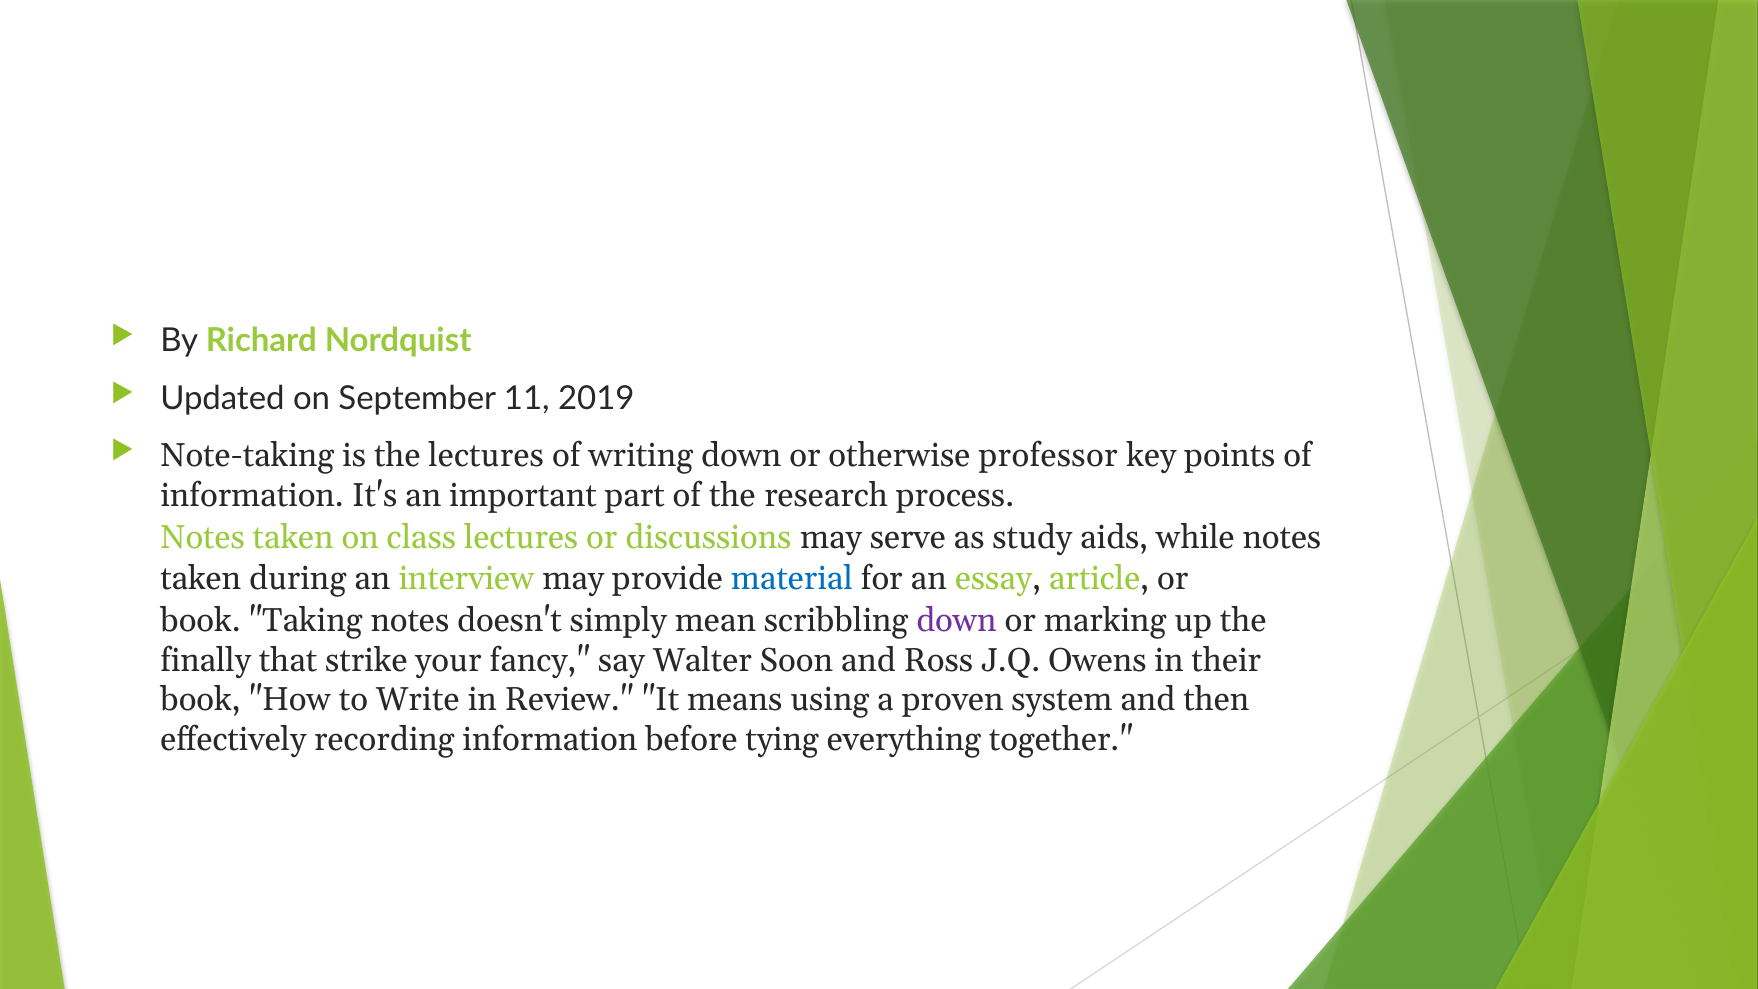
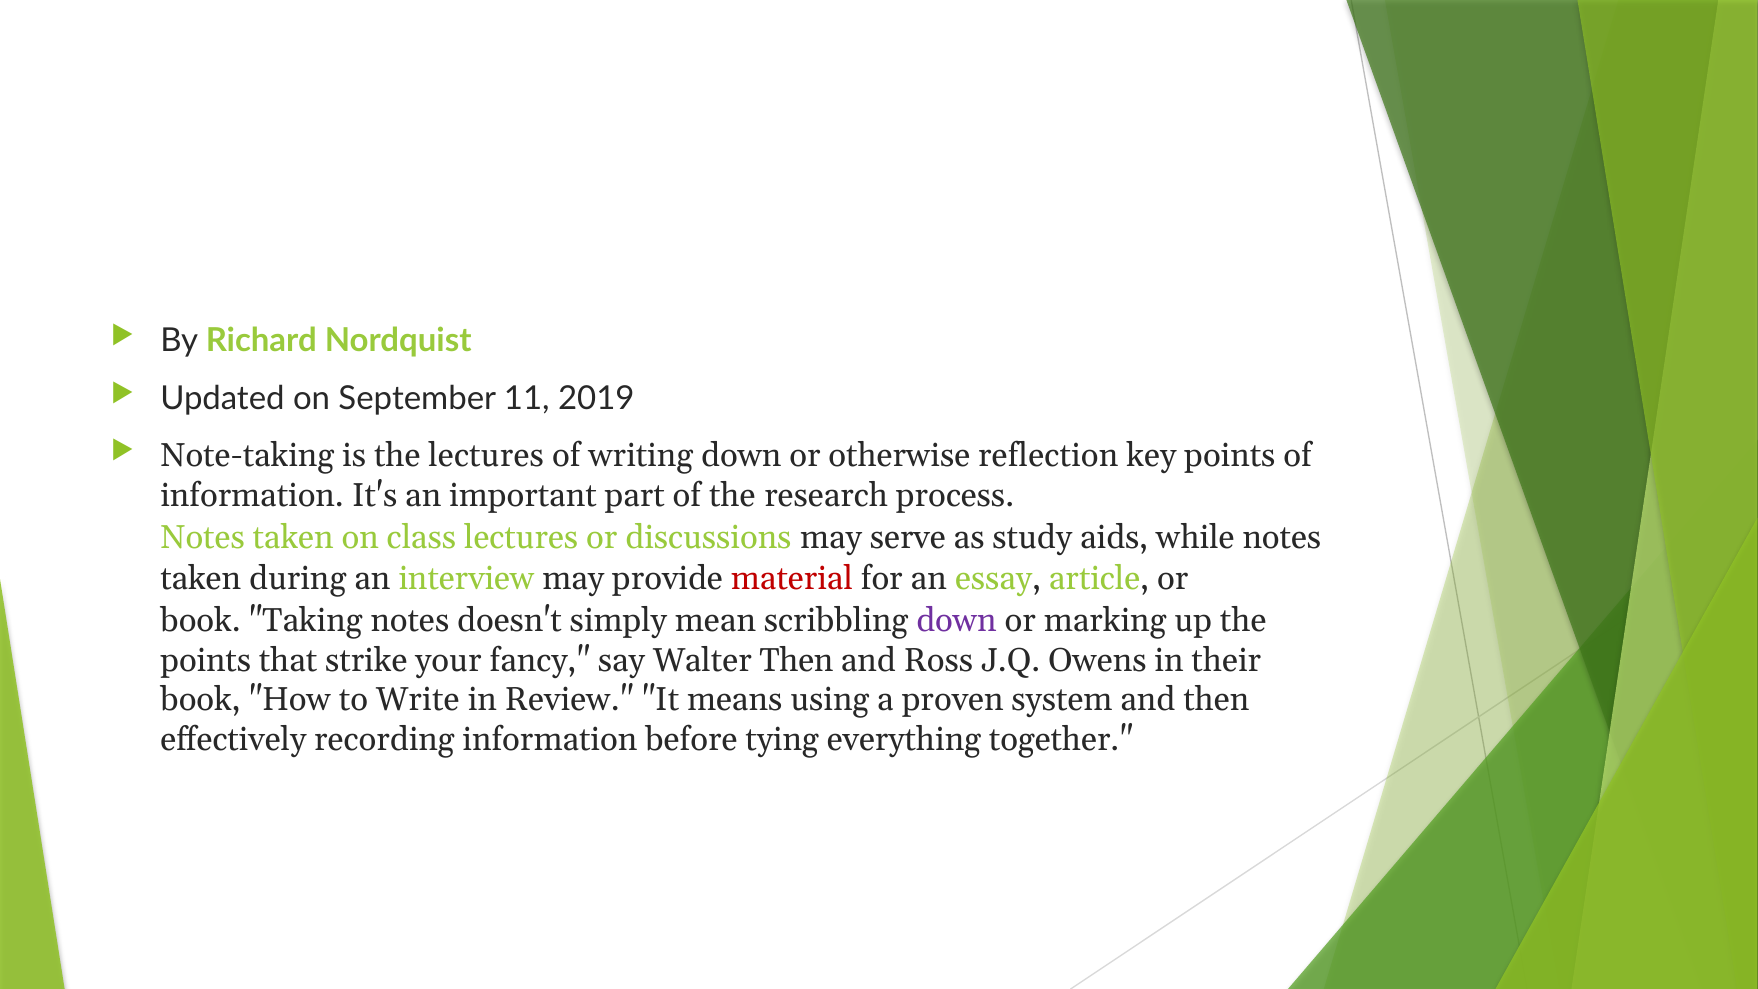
professor: professor -> reflection (1048, 456)
material colour: blue -> red (792, 579)
finally: finally -> points (206, 660)
Walter Soon: Soon -> Then (796, 660)
